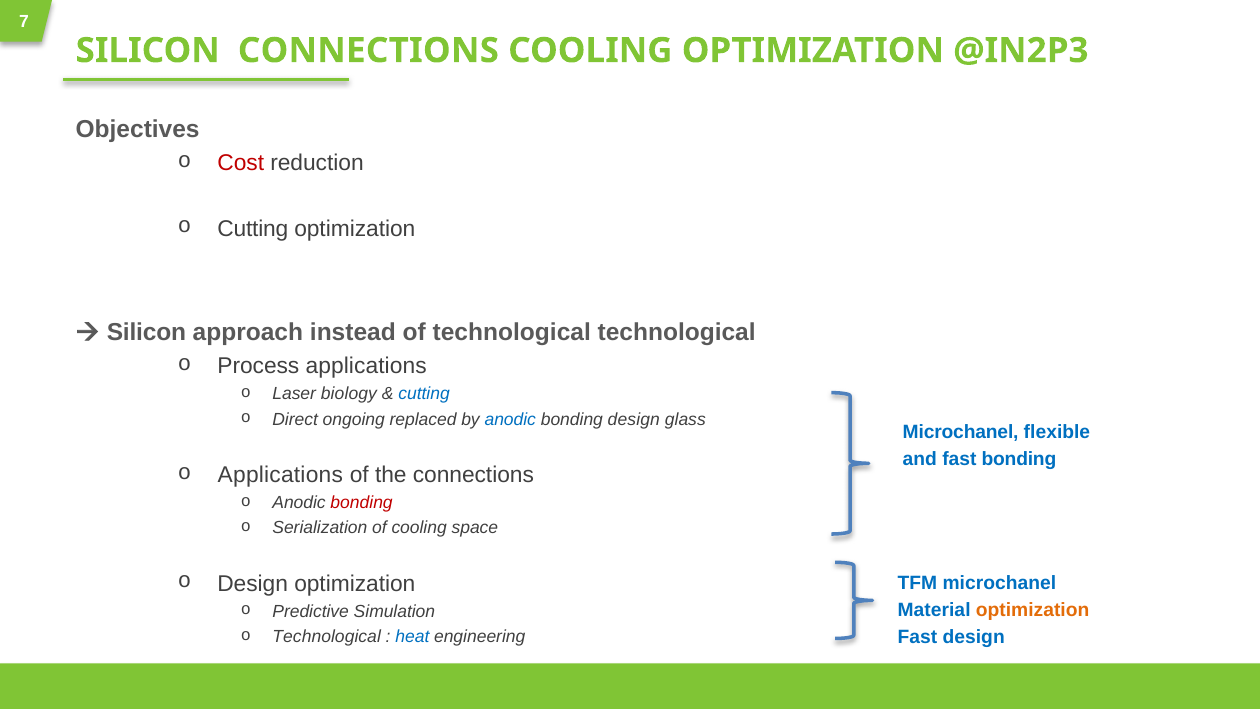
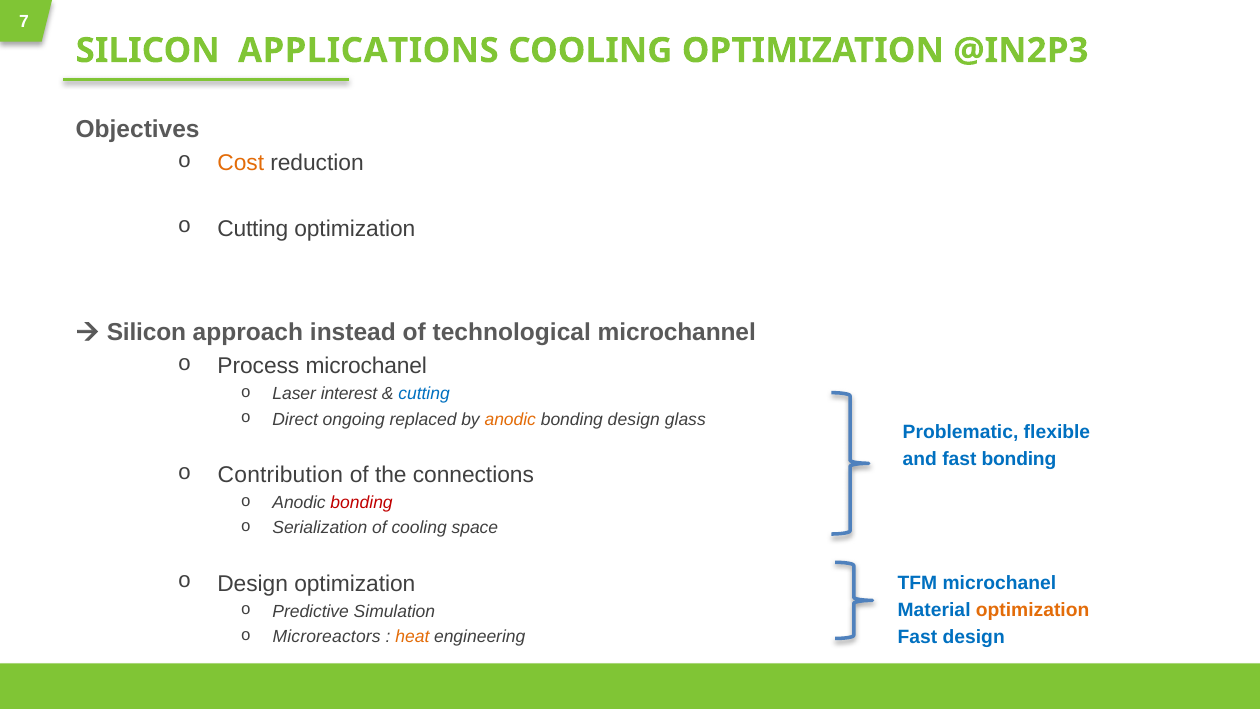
SILICON CONNECTIONS: CONNECTIONS -> APPLICATIONS (368, 51)
Cost colour: red -> orange (241, 163)
technological technological: technological -> microchannel (677, 332)
Process applications: applications -> microchanel (366, 366)
biology: biology -> interest (349, 394)
anodic colour: blue -> orange (510, 419)
Microchanel: Microchanel -> Problematic (961, 432)
Applications: Applications -> Contribution (280, 475)
Technological: Technological -> Microreactors (327, 637)
heat colour: blue -> orange (412, 637)
